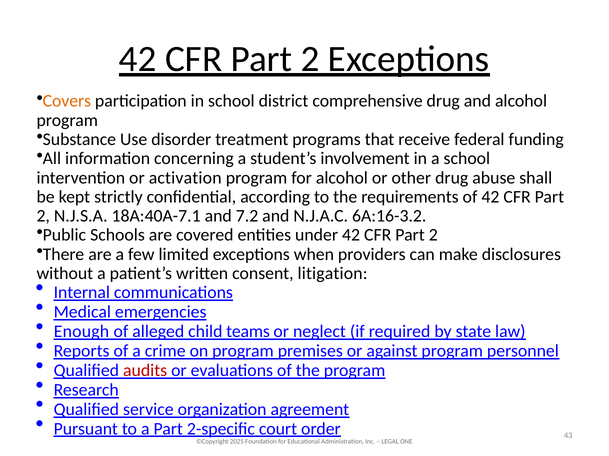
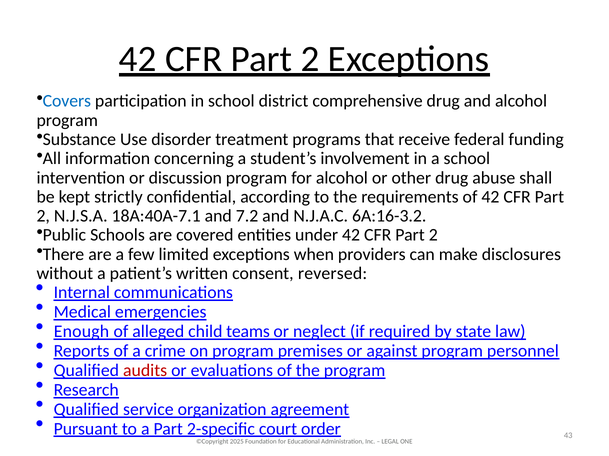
Covers colour: orange -> blue (67, 101)
activation: activation -> discussion (185, 178)
litigation: litigation -> reversed (333, 274)
